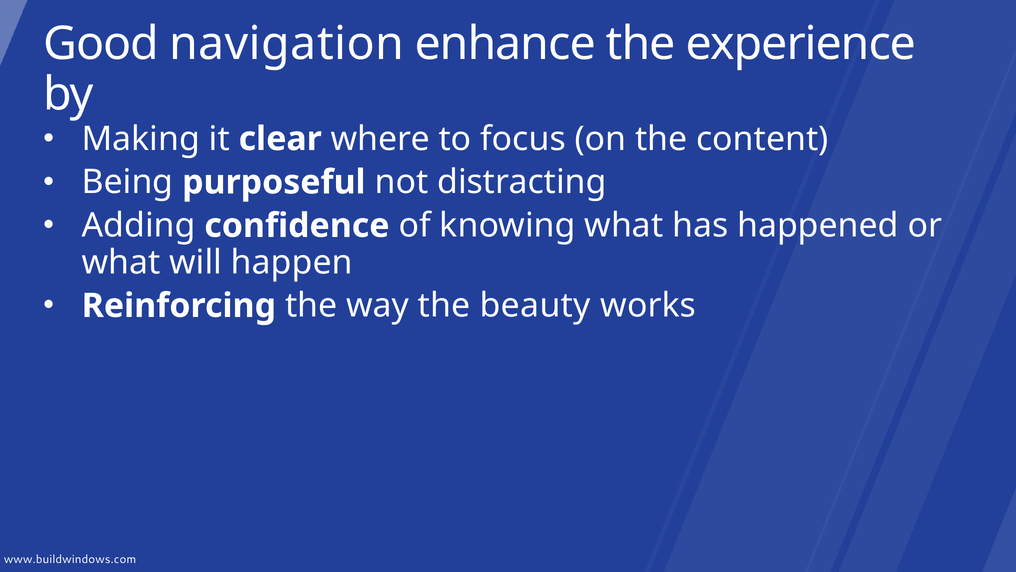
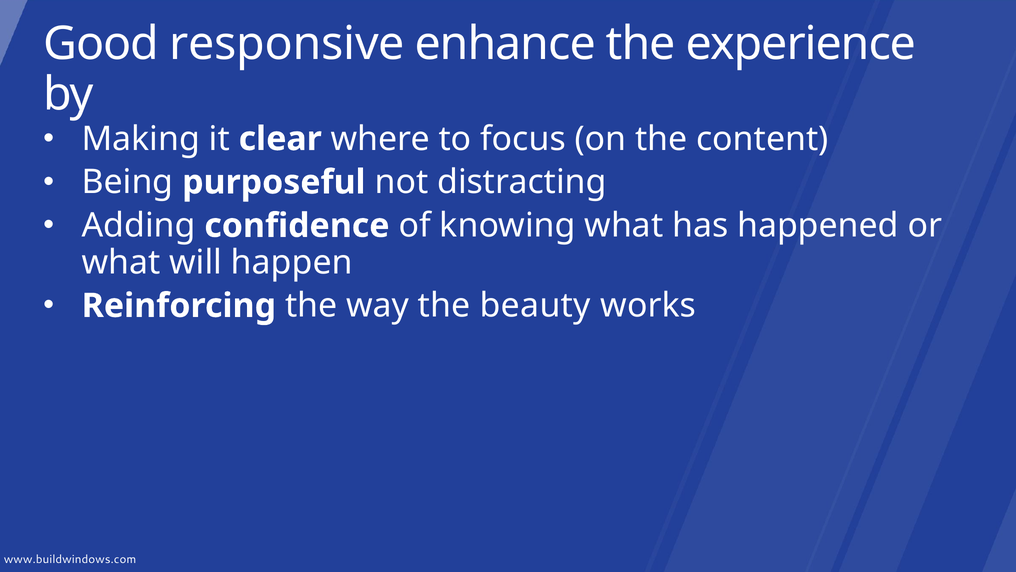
navigation: navigation -> responsive (287, 44)
